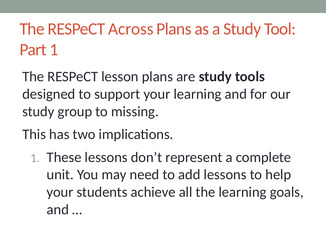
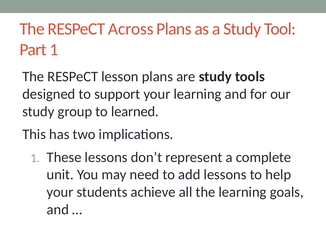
missing: missing -> learned (135, 111)
